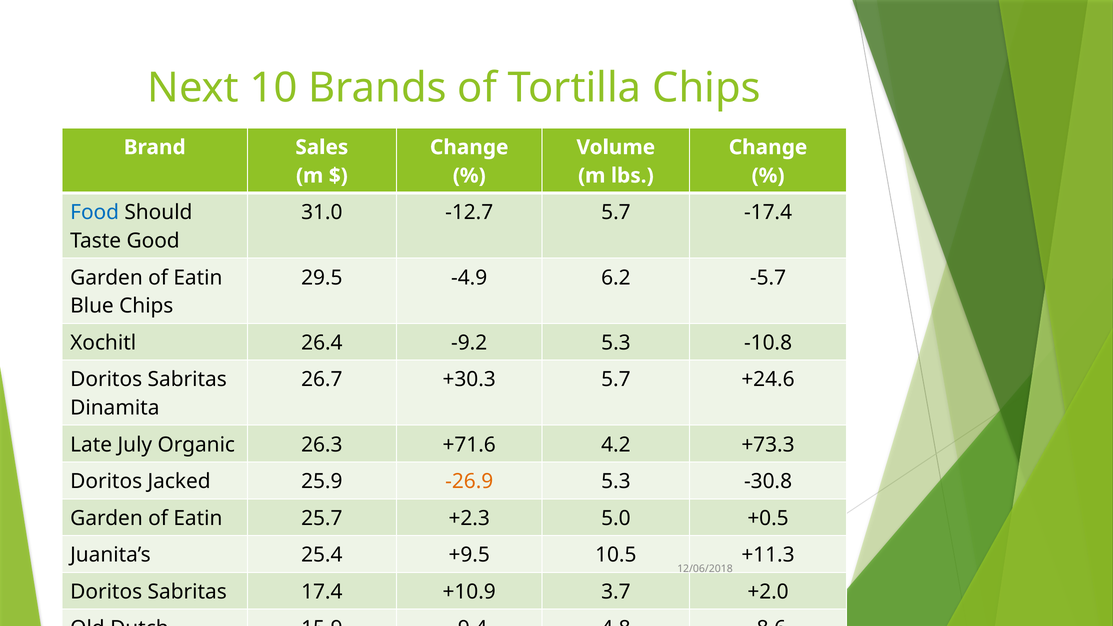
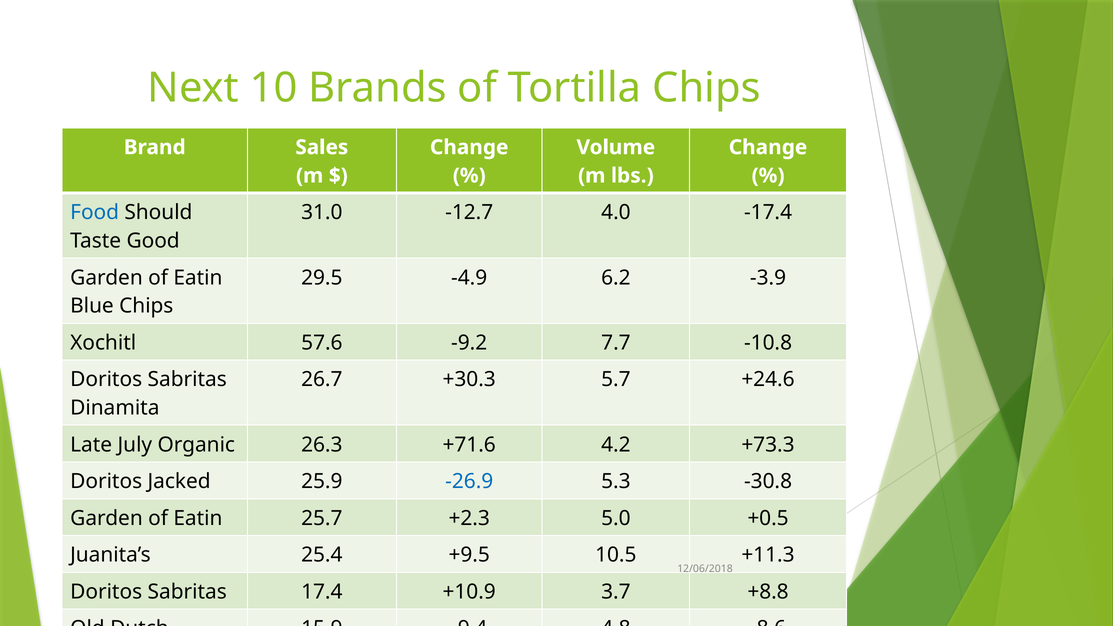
-12.7 5.7: 5.7 -> 4.0 (616, 213)
-5.7: -5.7 -> -3.9 (768, 278)
26.4: 26.4 -> 57.6 (322, 343)
-9.2 5.3: 5.3 -> 7.7 (616, 343)
-26.9 colour: orange -> blue (469, 482)
+2.0: +2.0 -> +8.8 (768, 592)
